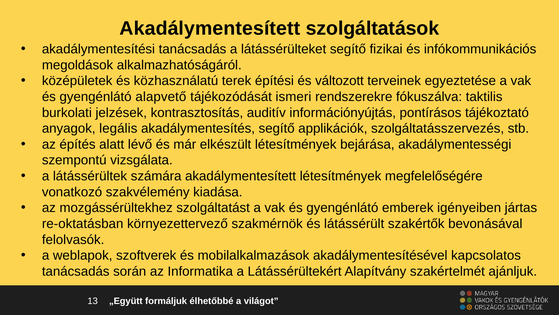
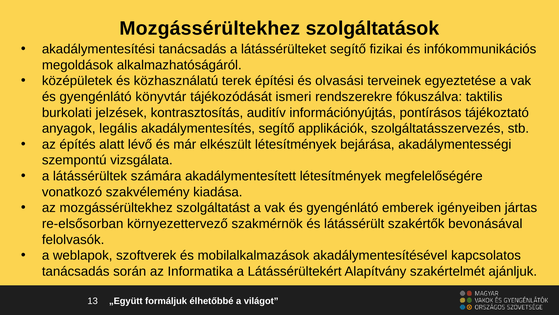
Akadálymentesített: Akadálymentesített -> Mozgássérültekhez (210, 28)
változott: változott -> olvasási (339, 81)
alapvető: alapvető -> könyvtár (161, 97)
re-oktatásban: re-oktatásban -> re-elsősorban (83, 223)
